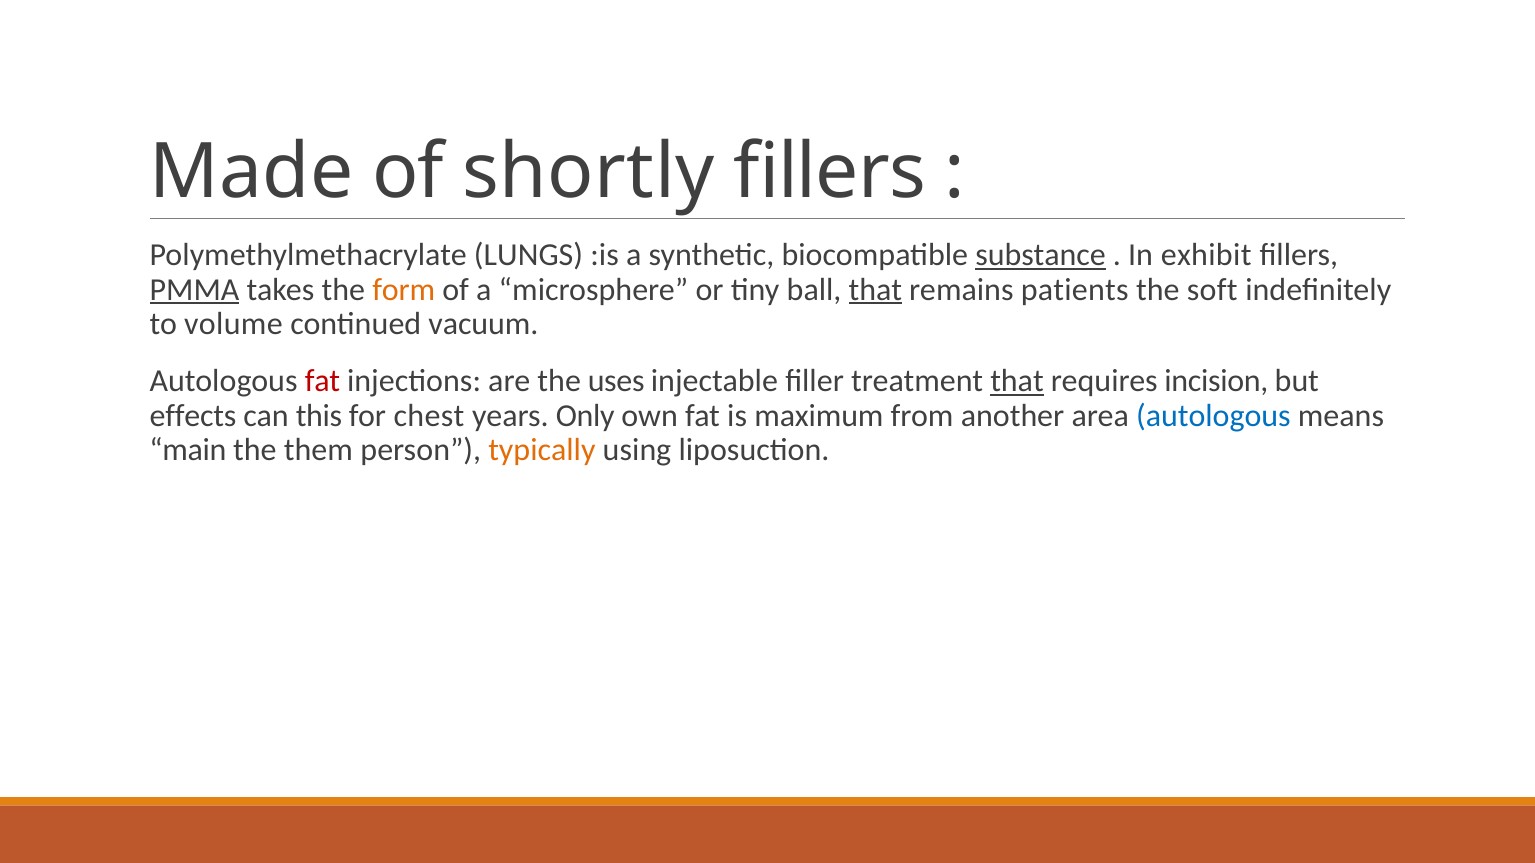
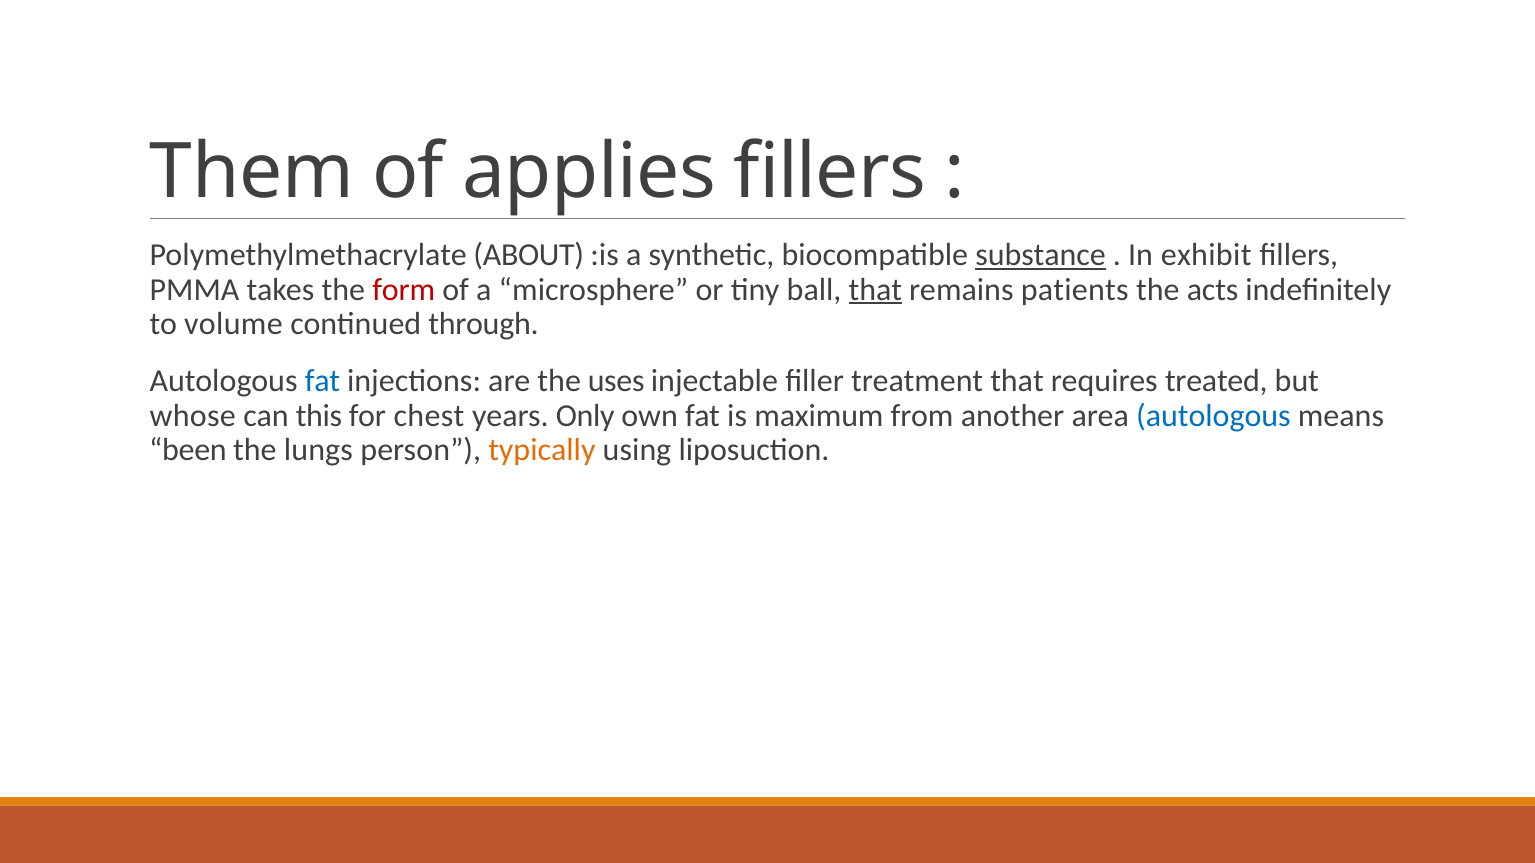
Made: Made -> Them (252, 172)
shortly: shortly -> applies (589, 172)
LUNGS: LUNGS -> ABOUT (529, 255)
PMMA underline: present -> none (195, 290)
form colour: orange -> red (404, 290)
soft: soft -> acts (1213, 290)
vacuum: vacuum -> through (483, 324)
fat colour: red -> blue (322, 381)
that underline: present -> none (1017, 381)
incision: incision -> treated (1216, 381)
effects: effects -> whose (193, 416)
main: main -> been (188, 450)
them: them -> lungs (318, 450)
